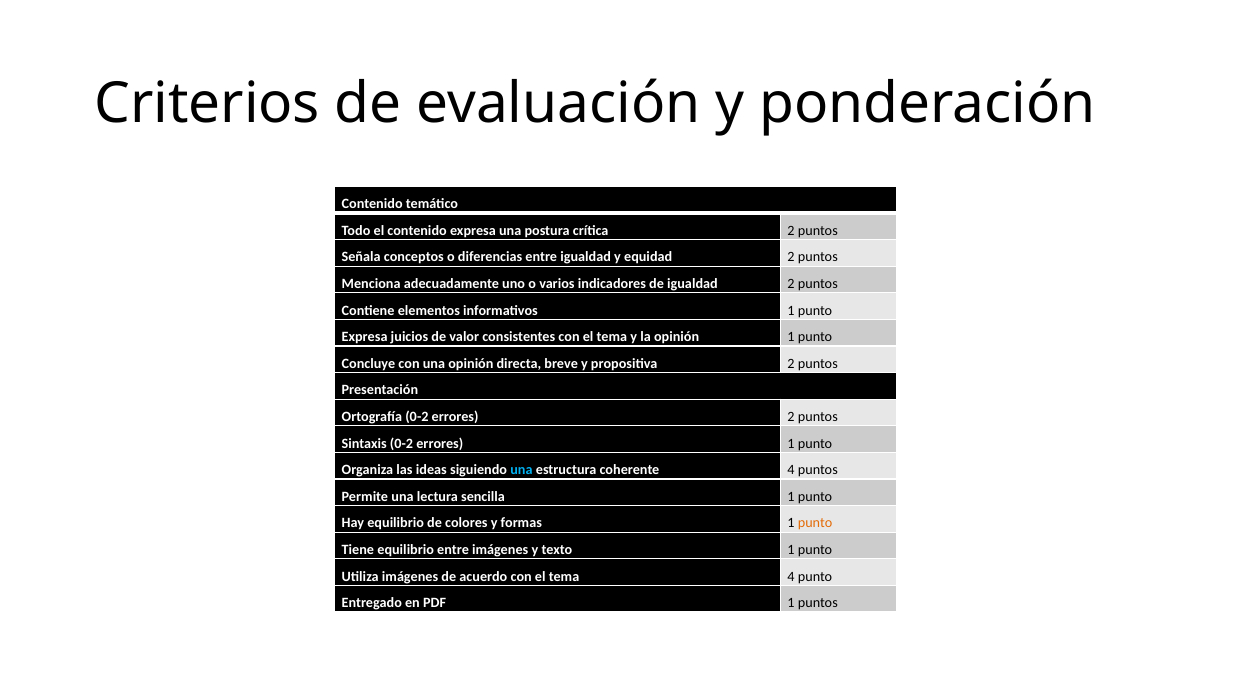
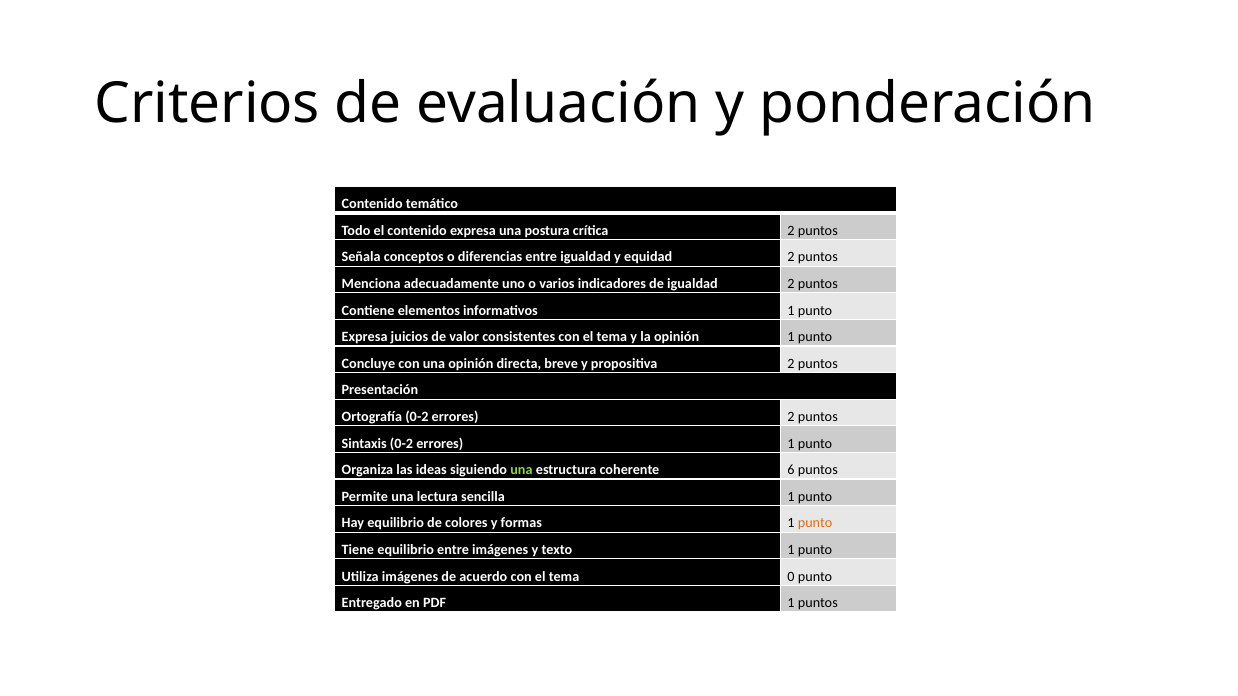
una colour: light blue -> light green (521, 470)
coherente 4: 4 -> 6 (791, 470)
tema 4: 4 -> 0 (791, 577)
